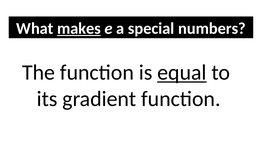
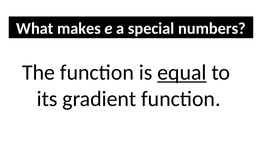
makes underline: present -> none (79, 28)
